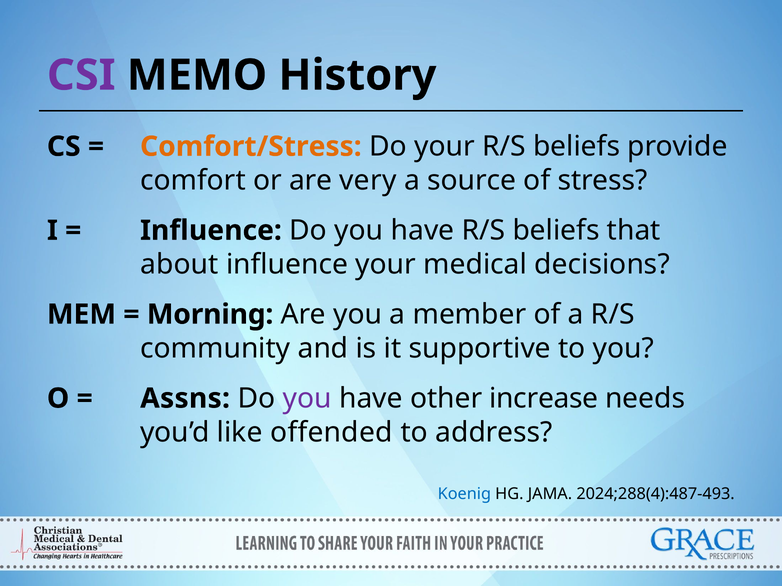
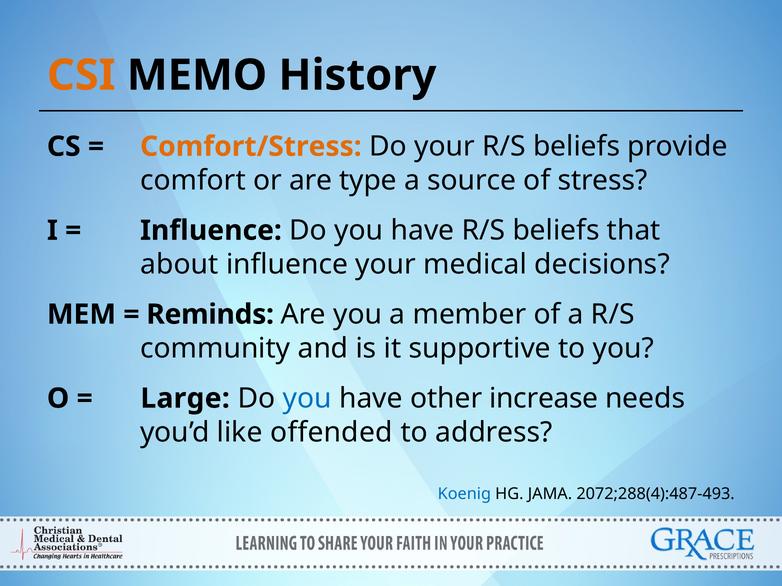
CSI colour: purple -> orange (81, 75)
very: very -> type (368, 181)
Morning: Morning -> Reminds (210, 315)
Assns: Assns -> Large (185, 399)
you colour: purple -> blue (307, 399)
2024;288(4):487-493: 2024;288(4):487-493 -> 2072;288(4):487-493 (656, 494)
